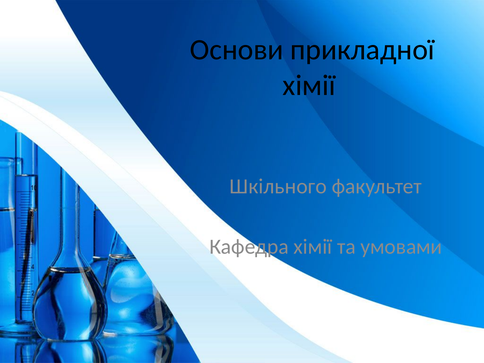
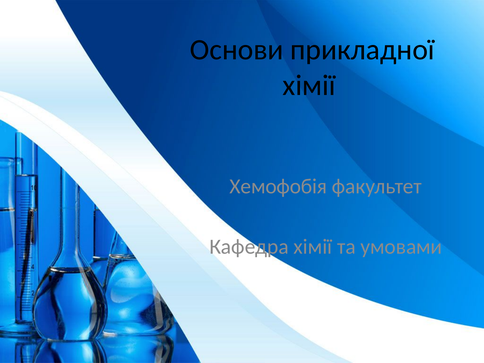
Шкільного: Шкільного -> Хемофобія (278, 187)
